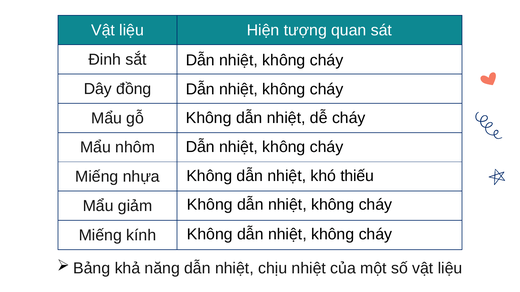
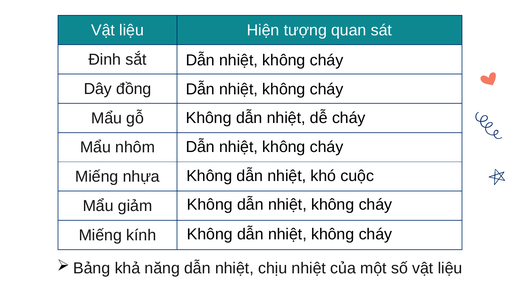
thiếu: thiếu -> cuộc (357, 176)
